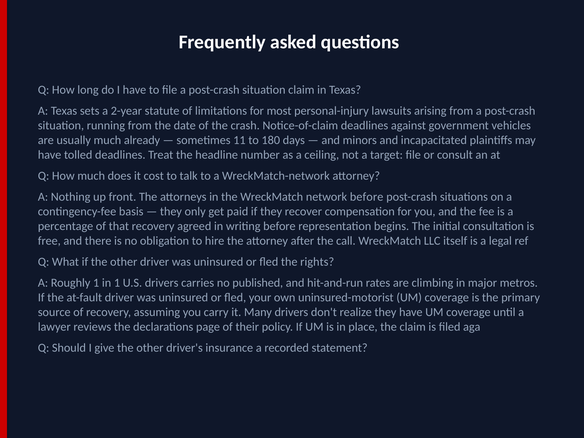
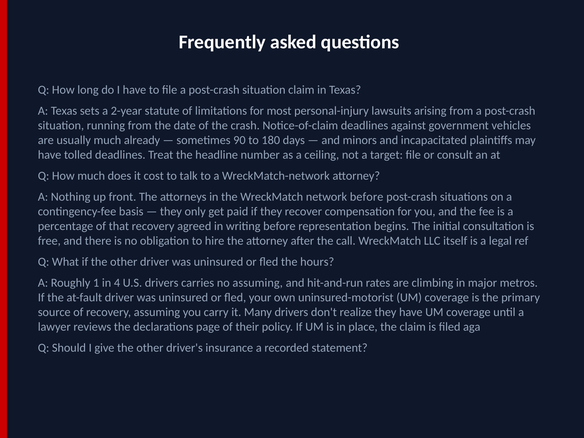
11: 11 -> 90 (239, 140)
rights: rights -> hours (317, 262)
in 1: 1 -> 4 (117, 283)
no published: published -> assuming (258, 283)
